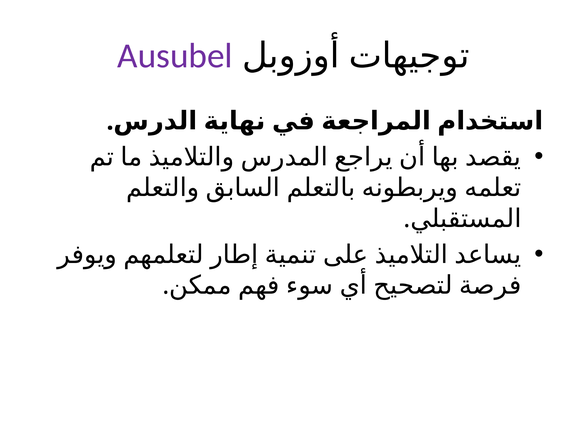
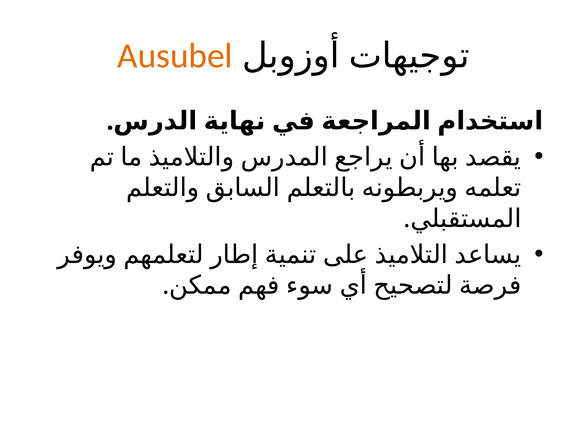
Ausubel colour: purple -> orange (175, 56)
